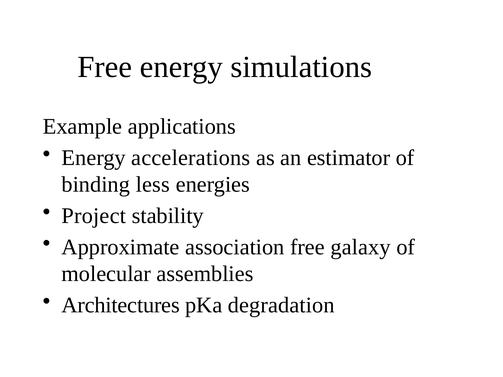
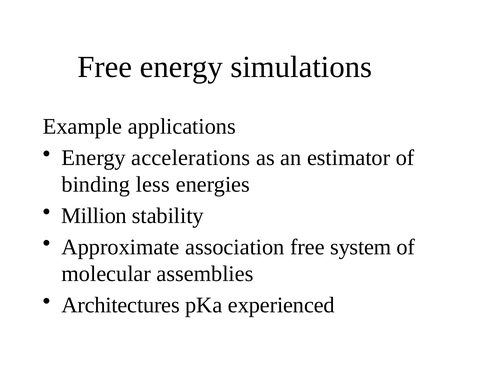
Project: Project -> Million (94, 216)
galaxy: galaxy -> system (361, 247)
degradation: degradation -> experienced (281, 305)
